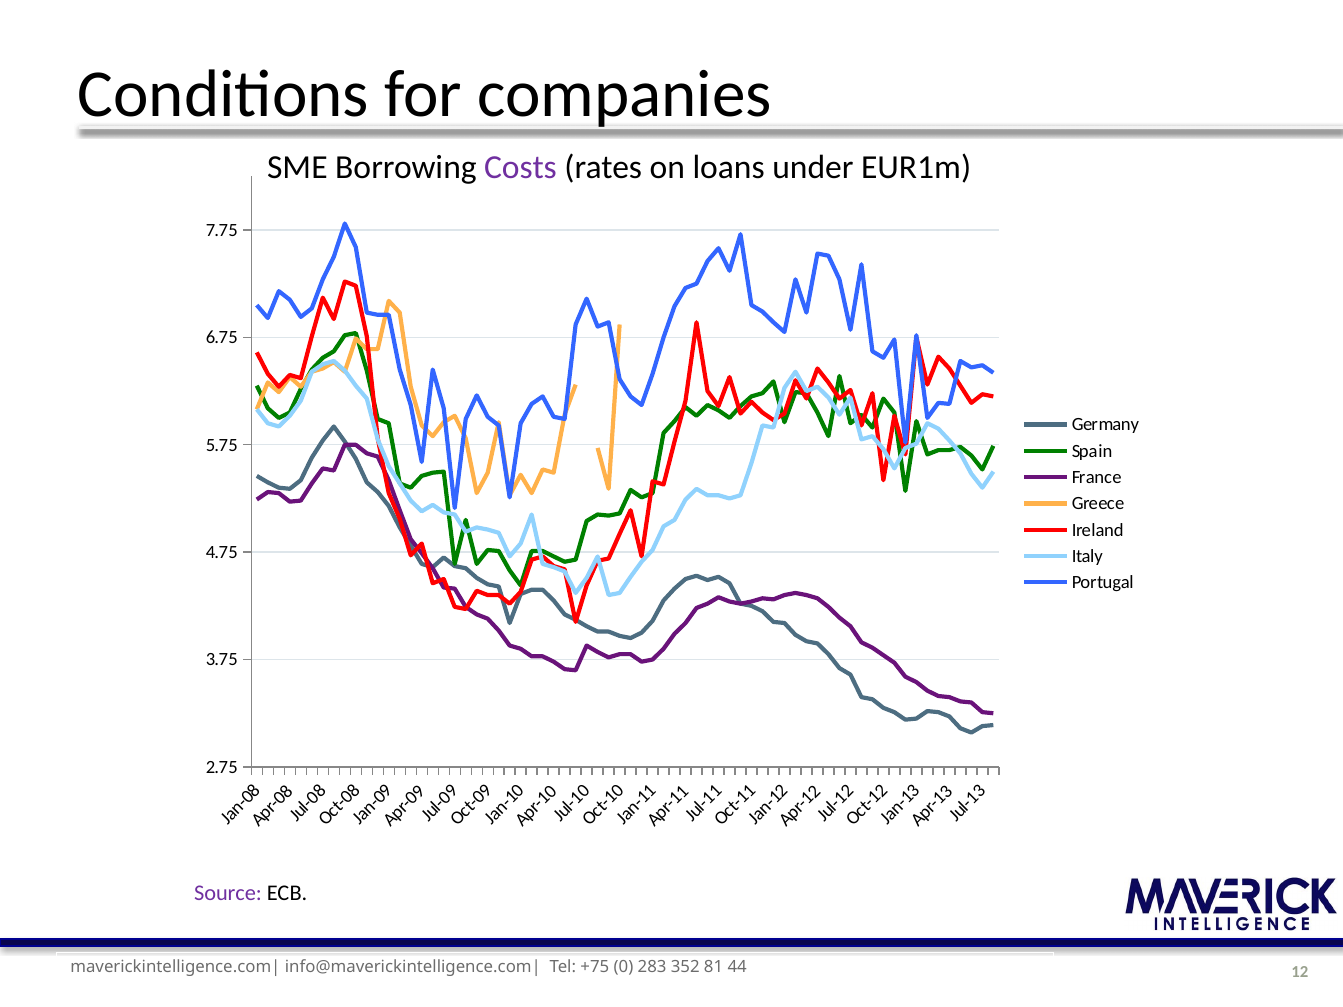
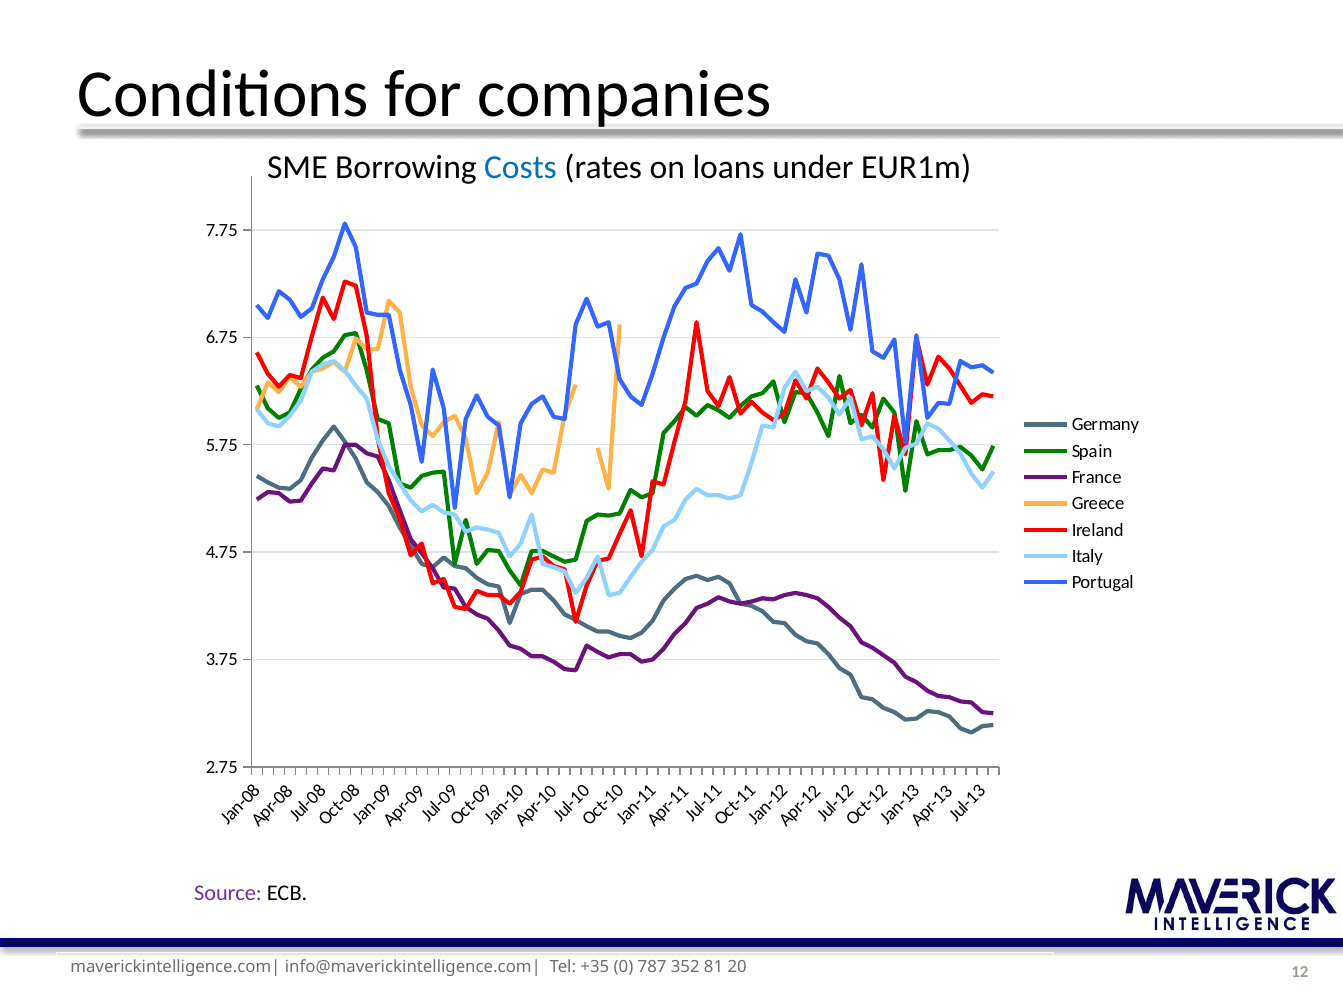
Costs colour: purple -> blue (521, 168)
+75: +75 -> +35 (595, 967)
283: 283 -> 787 (652, 967)
44: 44 -> 20 (737, 967)
